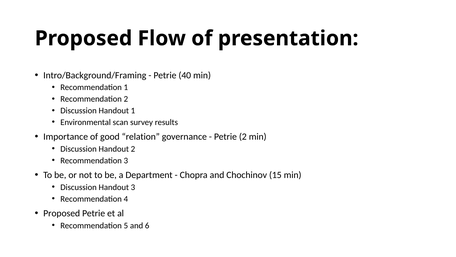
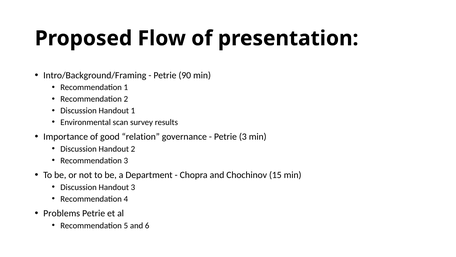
40: 40 -> 90 (185, 75)
Petrie 2: 2 -> 3 (243, 137)
Proposed: Proposed -> Problems (62, 213)
